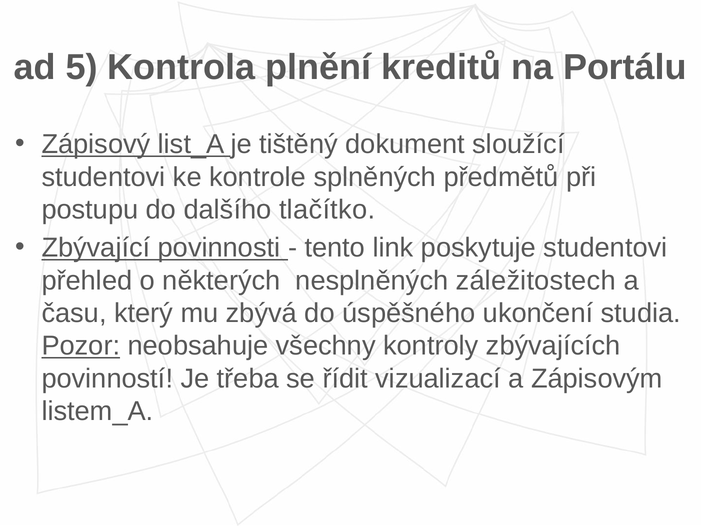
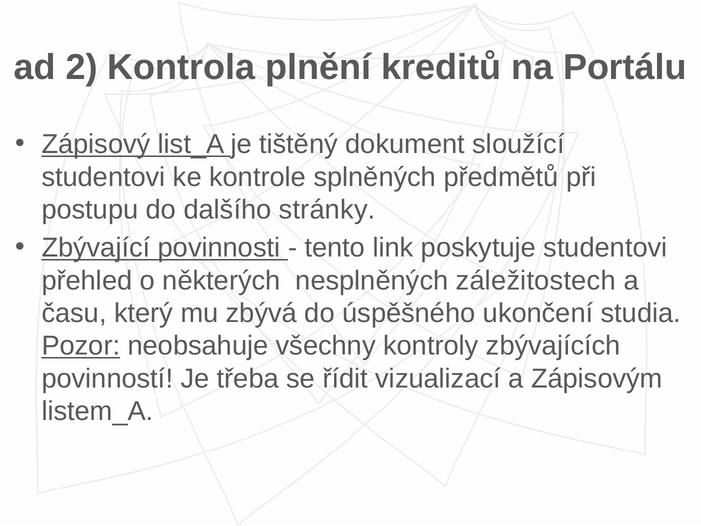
5: 5 -> 2 (82, 67)
tlačítko: tlačítko -> stránky (327, 210)
